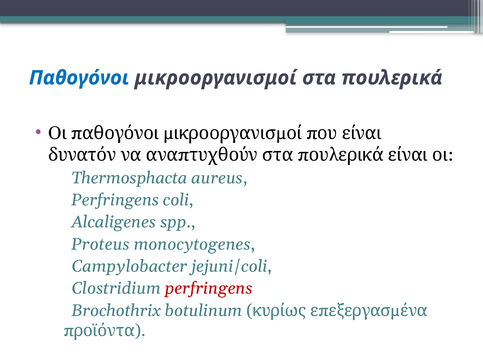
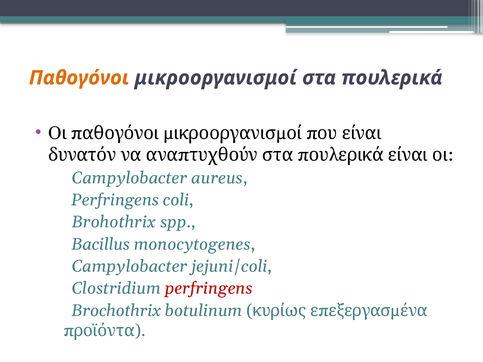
Παθογόνοι colour: blue -> orange (79, 78)
Thermosphacta: Thermosphacta -> Campylobacter (129, 178)
Alcaligenes: Alcaligenes -> Brohothrix (114, 222)
Proteus: Proteus -> Bacillus (101, 244)
